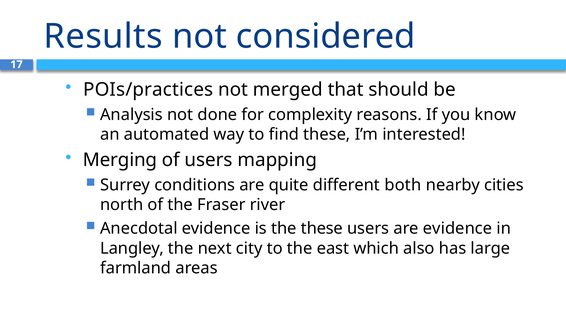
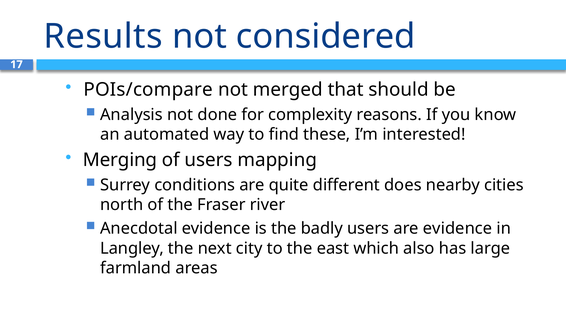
POIs/practices: POIs/practices -> POIs/compare (148, 90)
both: both -> does (403, 185)
the these: these -> badly (322, 229)
